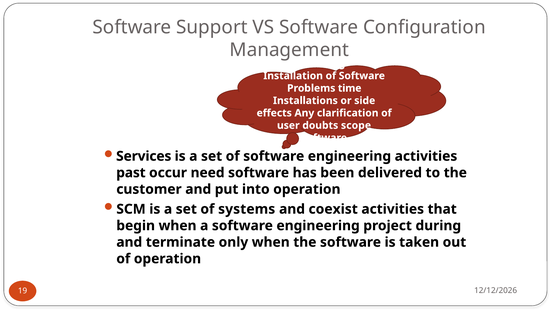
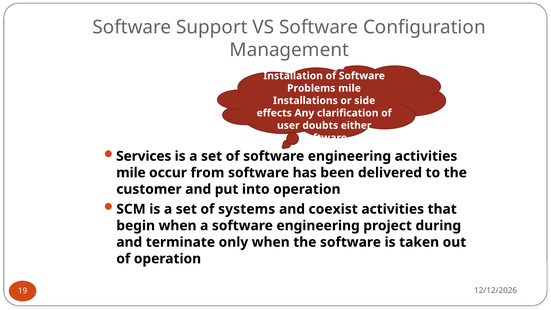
Problems time: time -> mile (350, 88)
scope: scope -> either (356, 125)
past: past -> mile (131, 173)
need: need -> from (207, 173)
